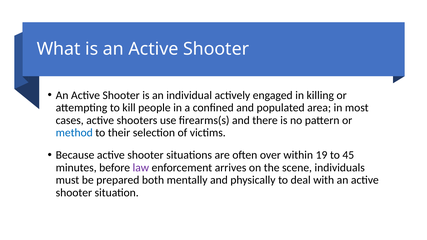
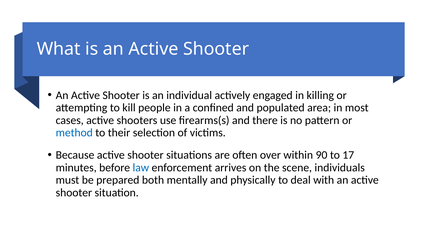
19: 19 -> 90 (322, 155)
45: 45 -> 17 (348, 155)
law colour: purple -> blue (141, 168)
